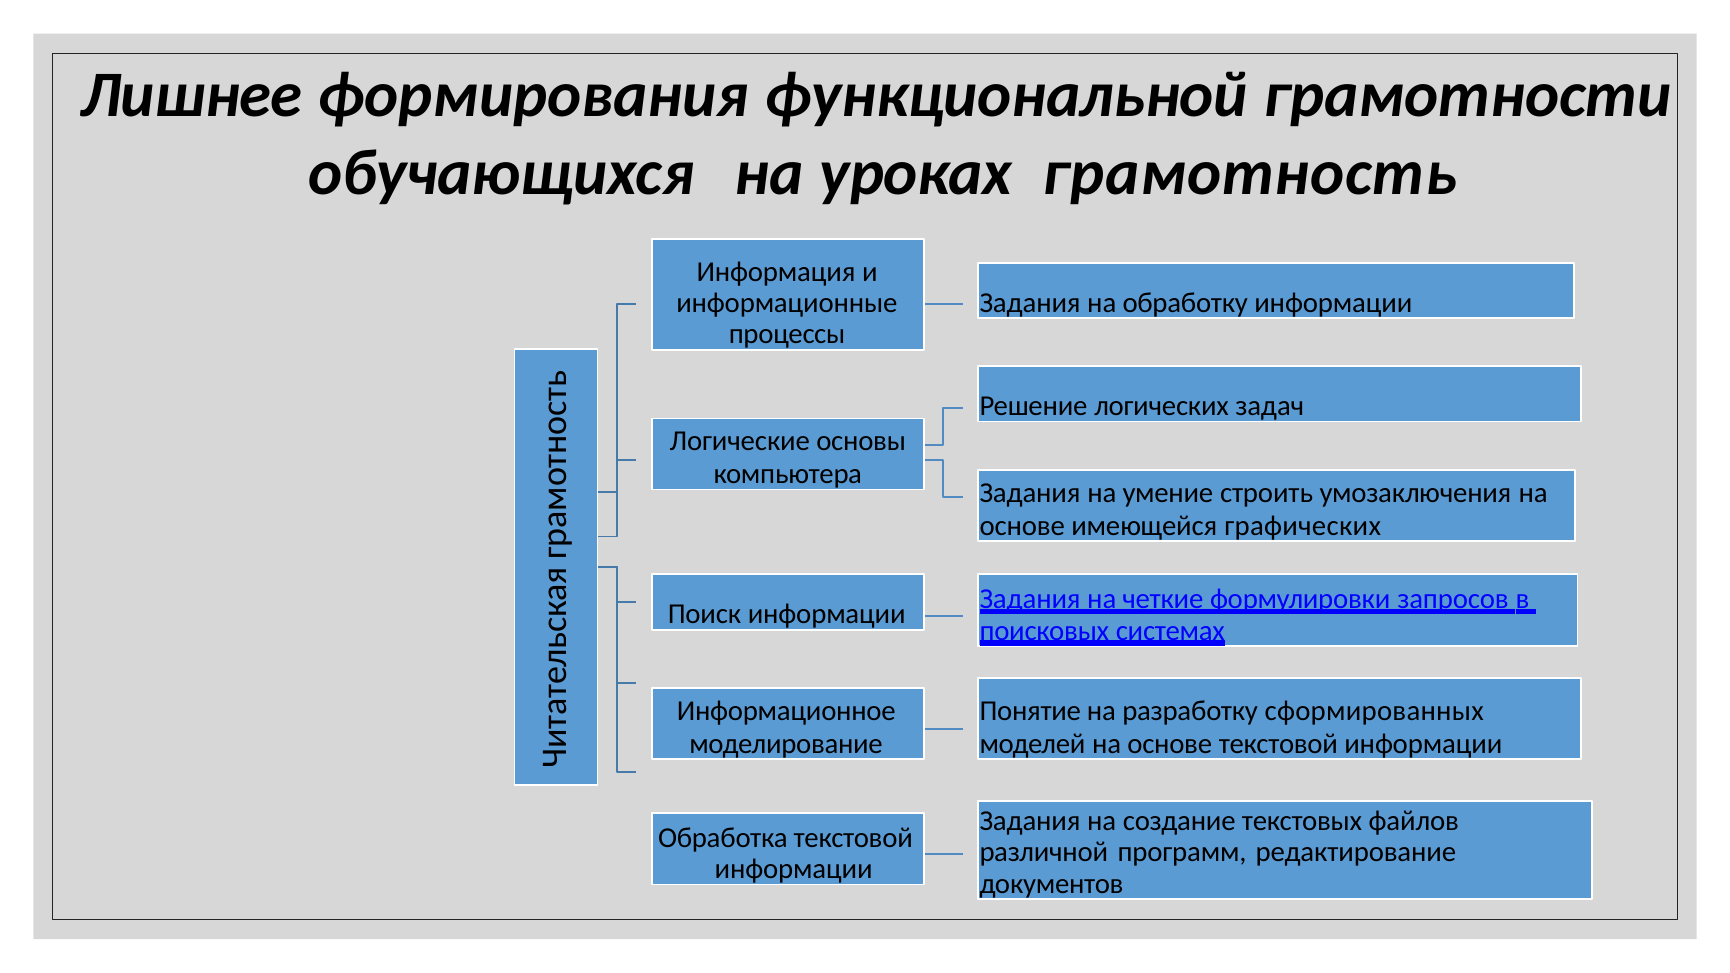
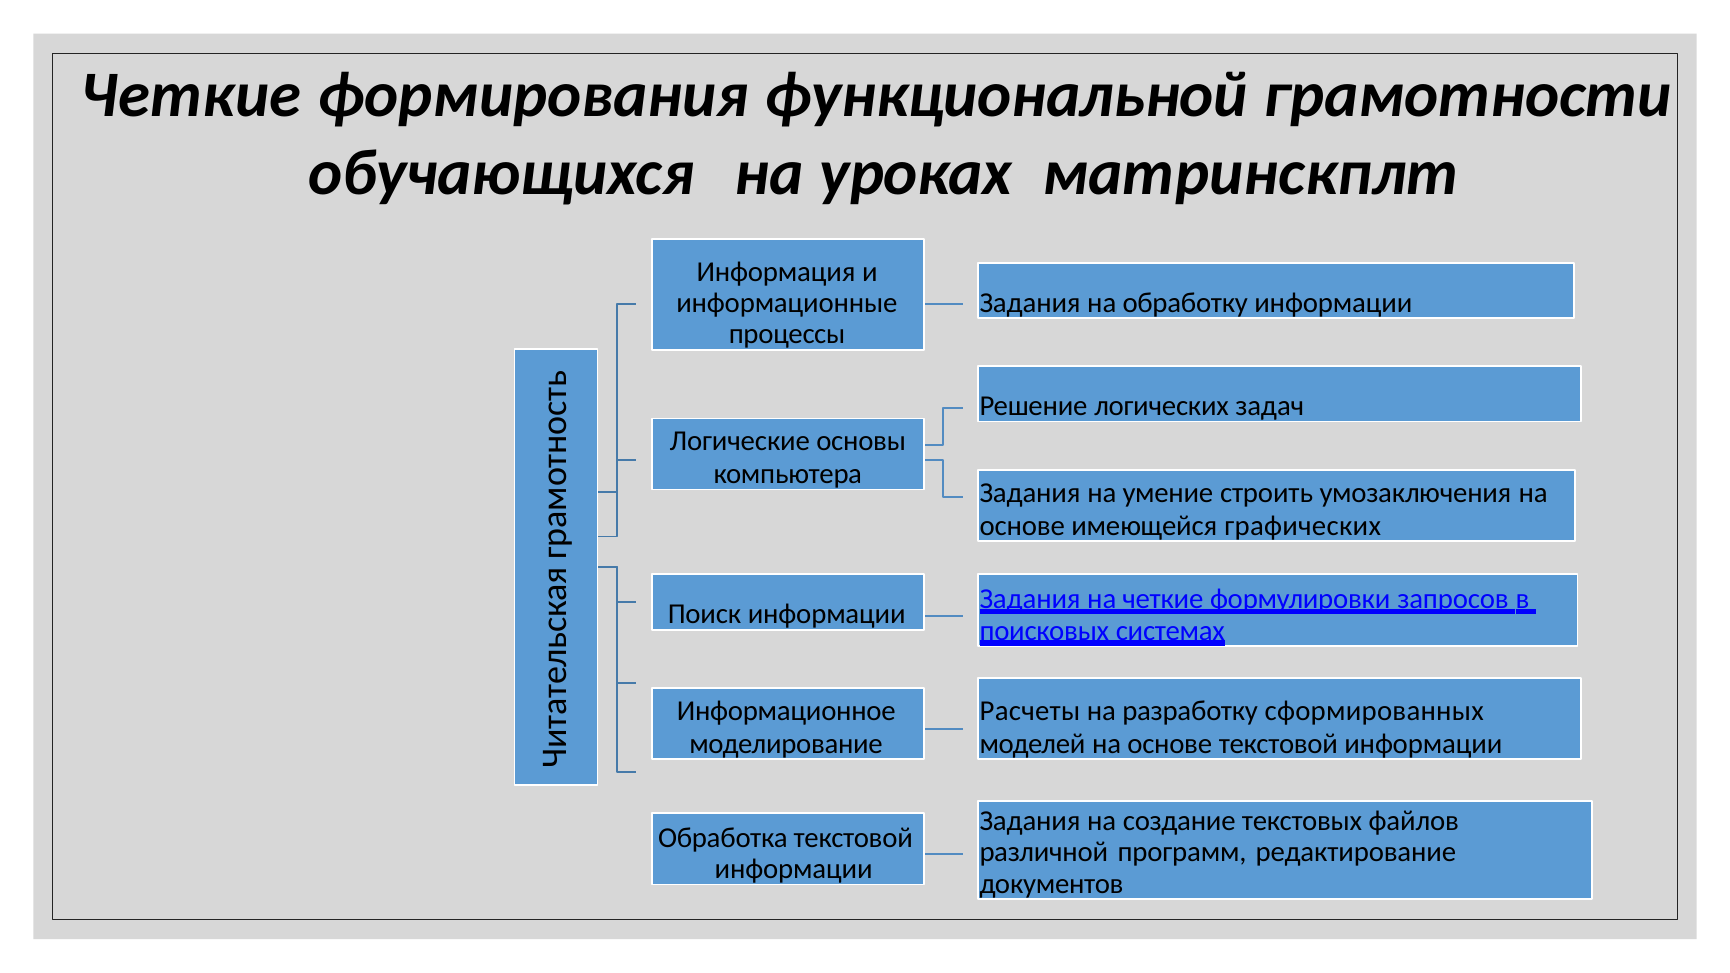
Лишнее: Лишнее -> Четкие (191, 95)
грамотность: грамотность -> матринскплт (1250, 173)
Понятие: Понятие -> Расчеты (1030, 711)
